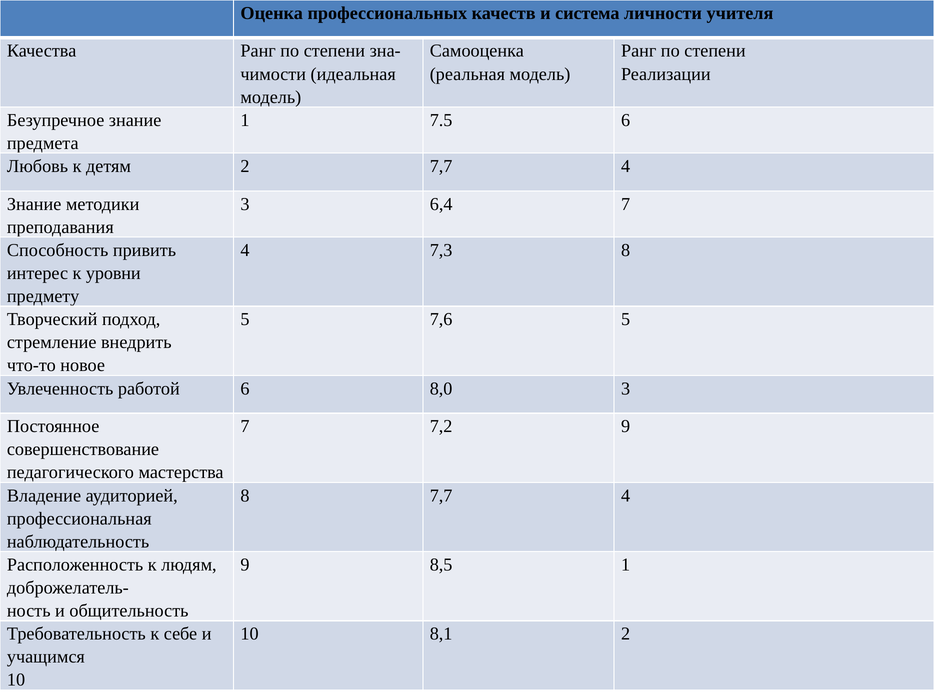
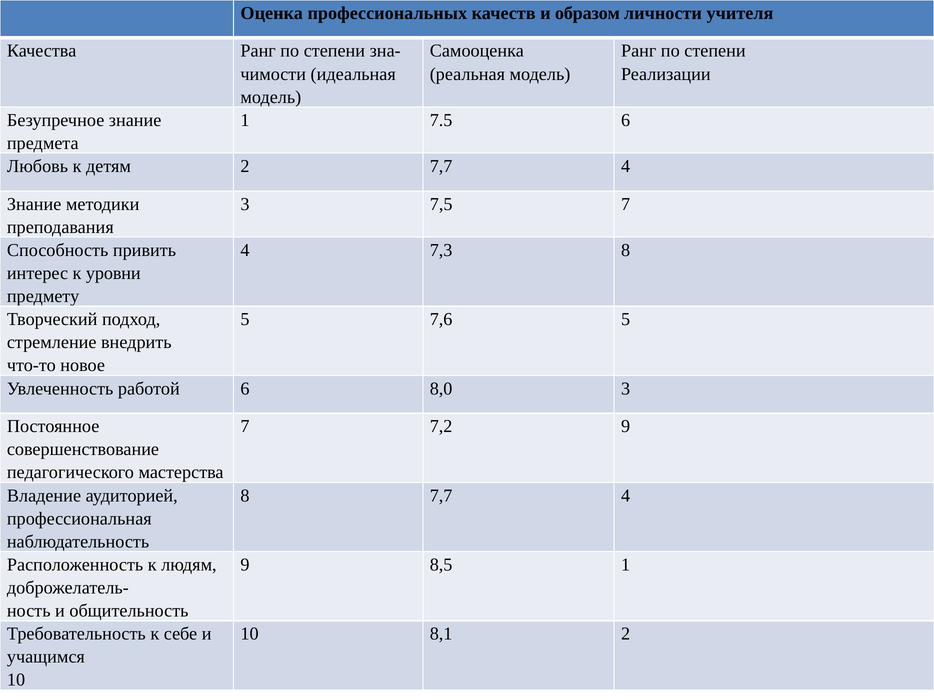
система: система -> образом (587, 13)
6,4: 6,4 -> 7,5 (441, 204)
